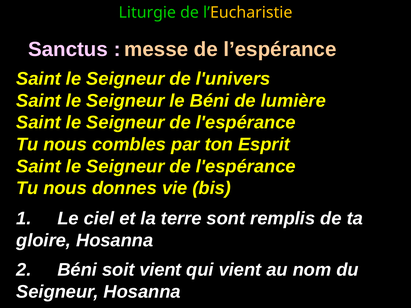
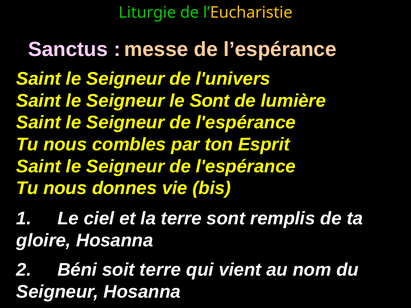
le Béni: Béni -> Sont (210, 101)
soit vient: vient -> terre (160, 270)
